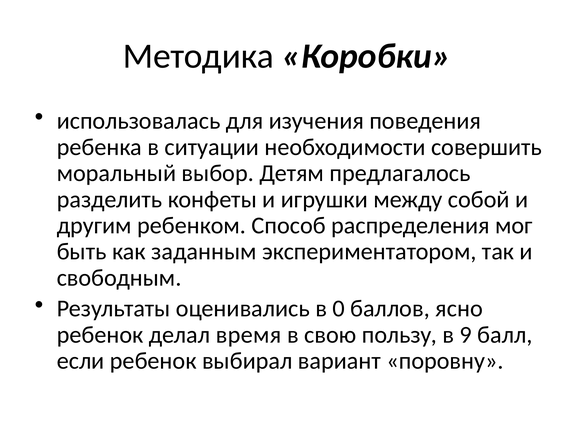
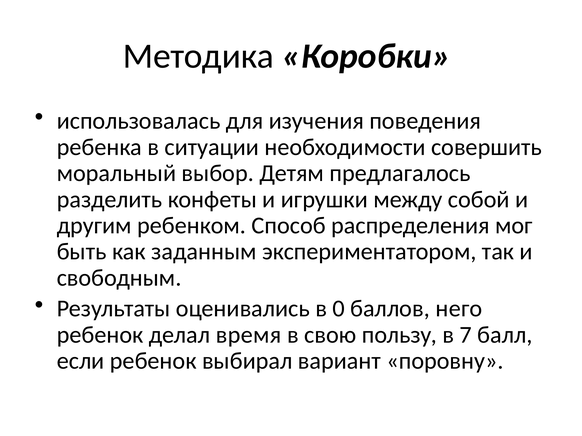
ясно: ясно -> него (459, 309)
9: 9 -> 7 (466, 335)
